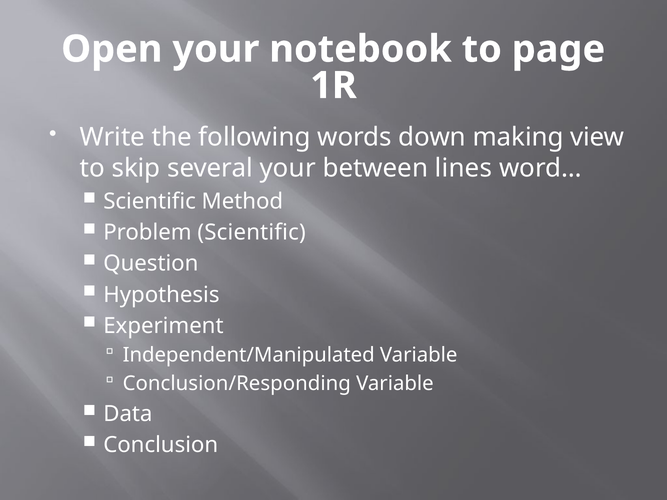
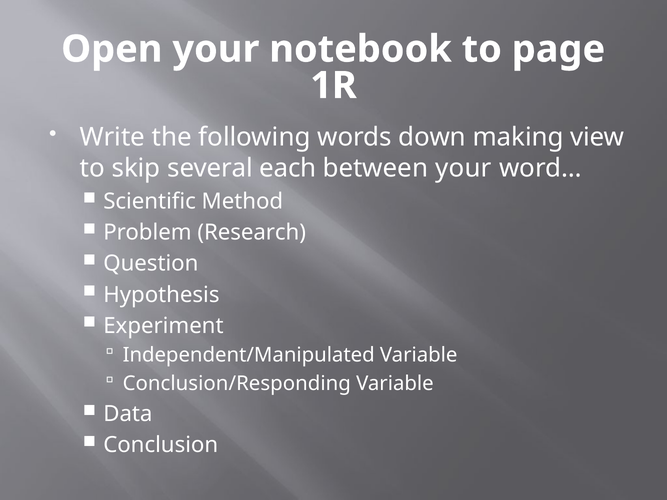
several your: your -> each (288, 168)
between lines: lines -> your (463, 168)
Problem Scientific: Scientific -> Research (252, 233)
